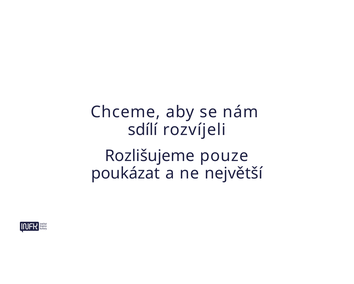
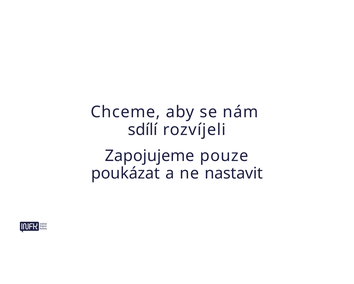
Rozlišujeme: Rozlišujeme -> Zapojujeme (150, 155)
největší: největší -> nastavit (234, 173)
